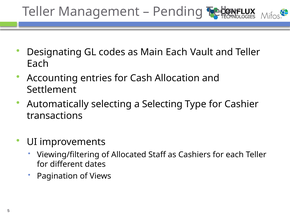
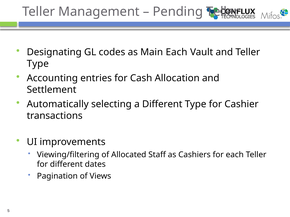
Each: Each -> Type (38, 64)
a Selecting: Selecting -> Different (162, 104)
